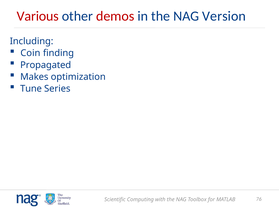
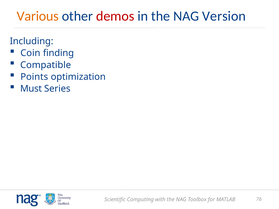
Various colour: red -> orange (38, 16)
Propagated: Propagated -> Compatible (46, 65)
Makes: Makes -> Points (34, 77)
Tune: Tune -> Must (31, 89)
